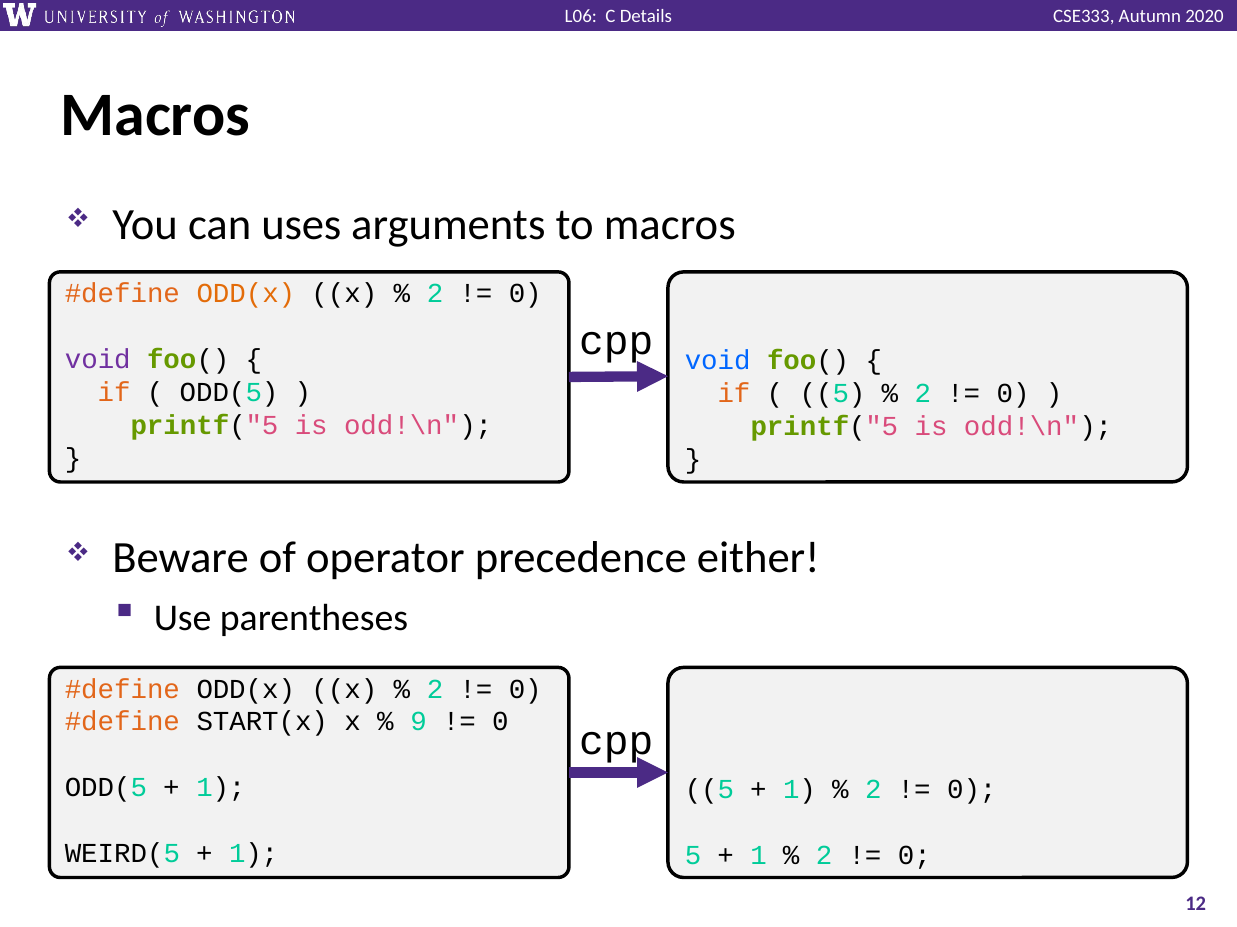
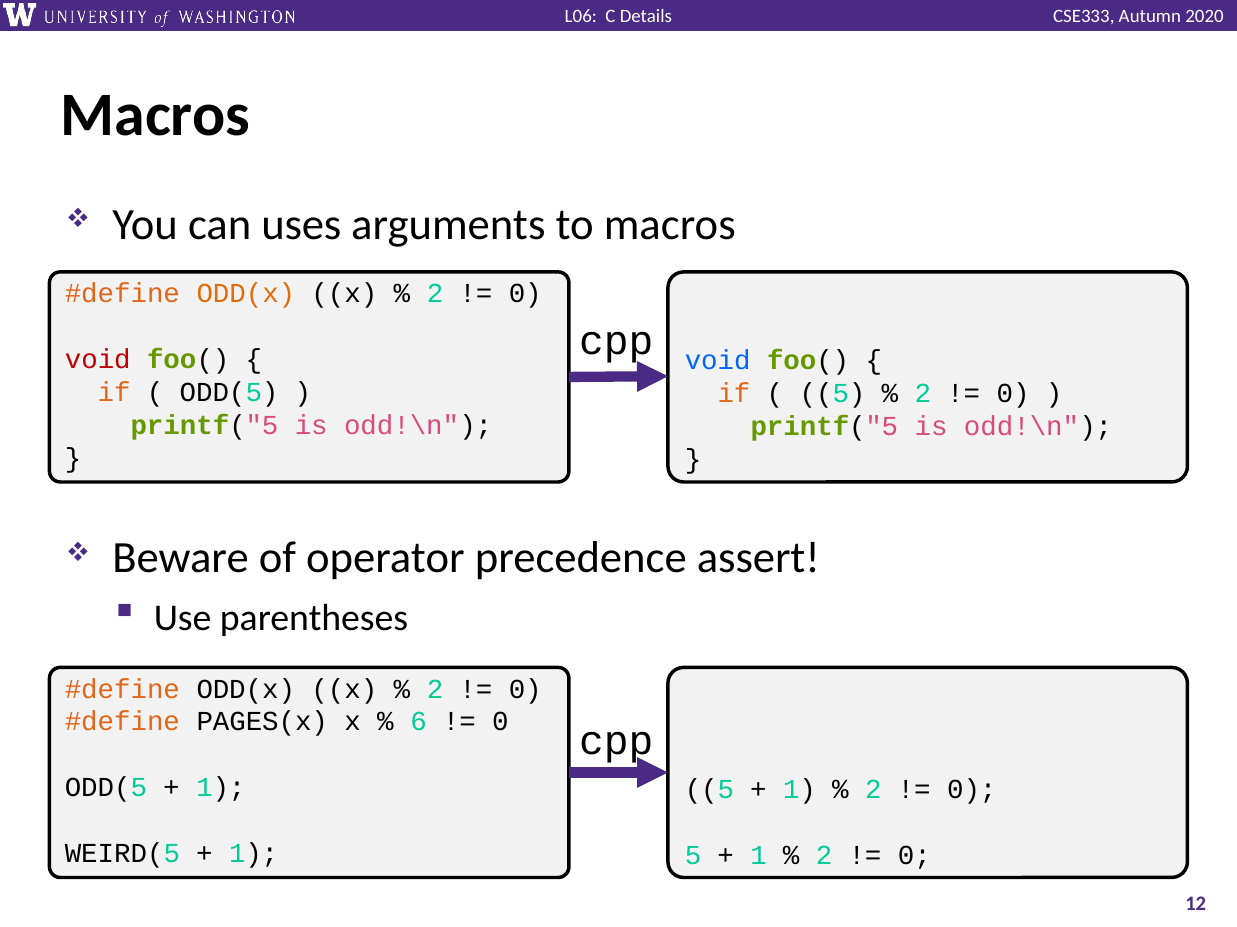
void colour: purple -> red (98, 360)
either: either -> assert (758, 559)
START(x: START(x -> PAGES(x (262, 722)
9: 9 -> 6 (419, 722)
